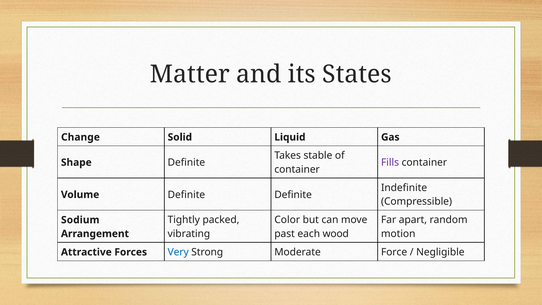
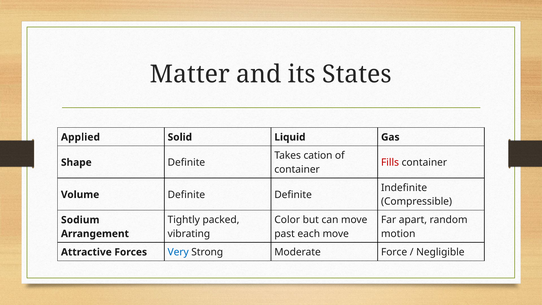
Change: Change -> Applied (80, 137)
stable: stable -> cation (318, 155)
Fills colour: purple -> red (390, 162)
each wood: wood -> move (336, 234)
